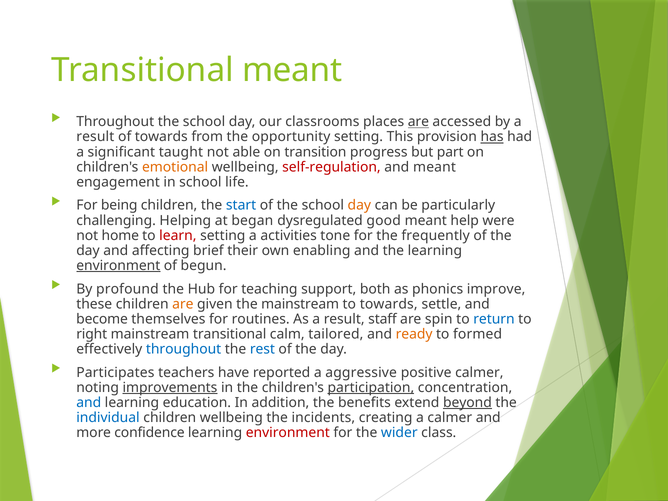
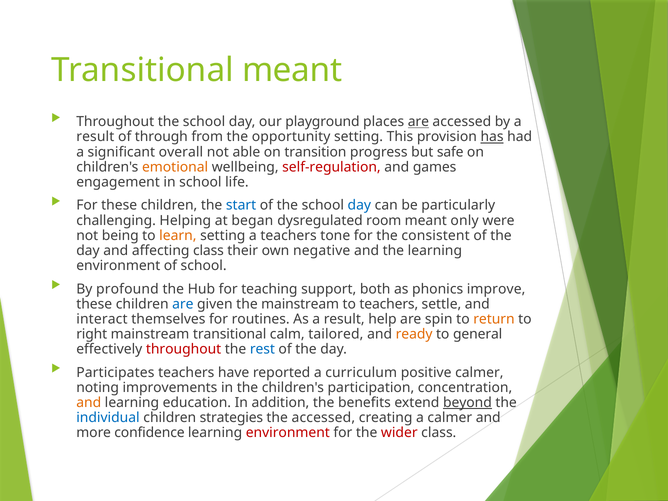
classrooms: classrooms -> playground (322, 122)
of towards: towards -> through (161, 137)
taught: taught -> overall (181, 152)
part: part -> safe (450, 152)
and meant: meant -> games (435, 167)
For being: being -> these (119, 205)
day colour: orange -> blue (359, 205)
good: good -> room (384, 220)
help: help -> only (465, 220)
home: home -> being (120, 235)
learn colour: red -> orange (178, 235)
a activities: activities -> teachers (289, 235)
frequently: frequently -> consistent (436, 235)
affecting brief: brief -> class (208, 251)
enabling: enabling -> negative (322, 251)
environment underline: present -> none (118, 266)
of begun: begun -> school (204, 266)
are colour: orange -> blue (183, 304)
to towards: towards -> teachers (389, 304)
become: become -> interact (102, 319)
staff: staff -> help (382, 319)
return colour: blue -> orange (494, 319)
formed: formed -> general (478, 334)
throughout colour: blue -> red (184, 349)
aggressive: aggressive -> curriculum (361, 372)
improvements underline: present -> none (170, 388)
participation underline: present -> none (371, 388)
and colour: blue -> orange (89, 403)
children wellbeing: wellbeing -> strategies (231, 418)
the incidents: incidents -> accessed (323, 418)
wider colour: blue -> red (399, 433)
